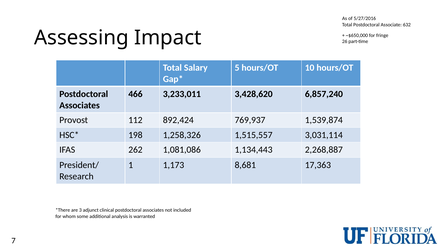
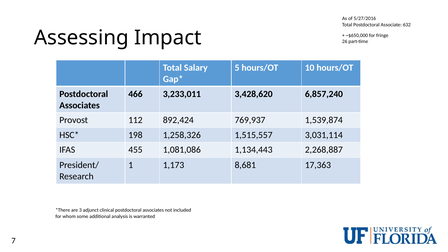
262: 262 -> 455 (135, 150)
